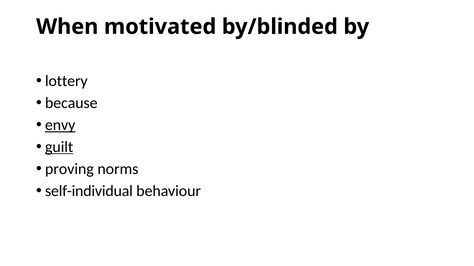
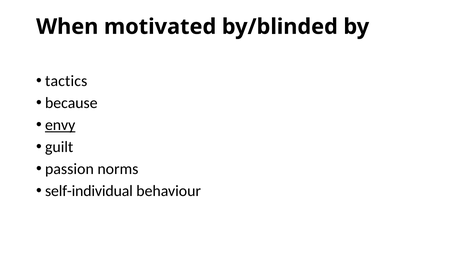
lottery: lottery -> tactics (66, 81)
guilt underline: present -> none (59, 147)
proving: proving -> passion (69, 169)
